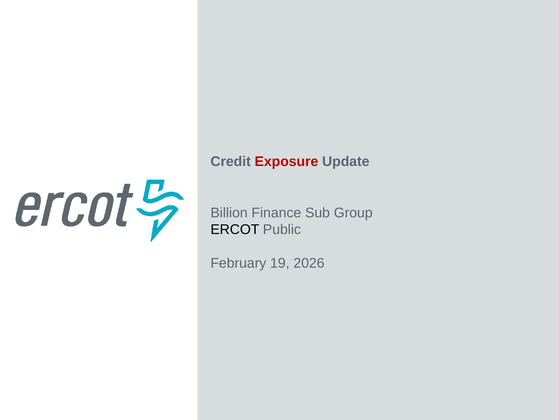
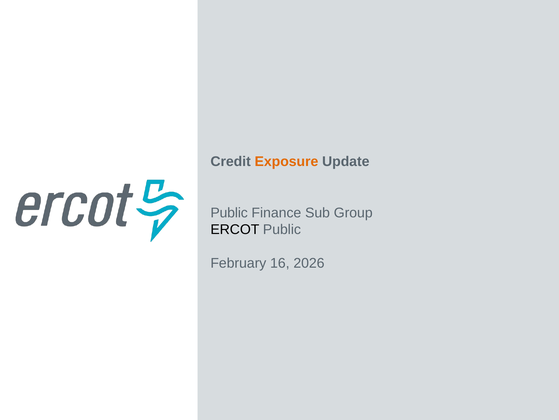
Exposure colour: red -> orange (286, 161)
Billion: Billion -> Public (229, 212)
19: 19 -> 16 (280, 263)
